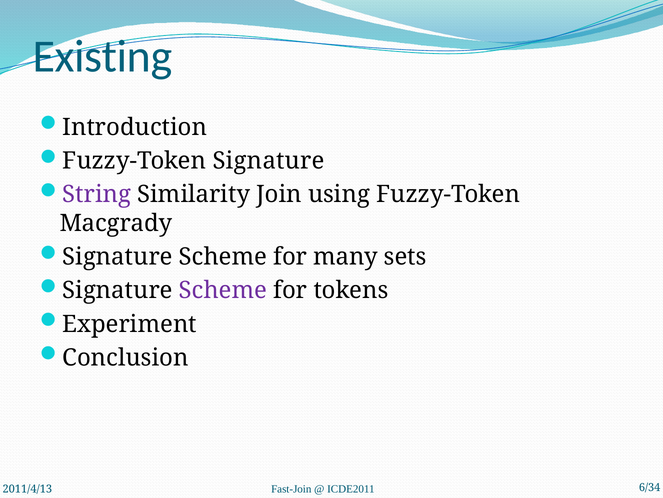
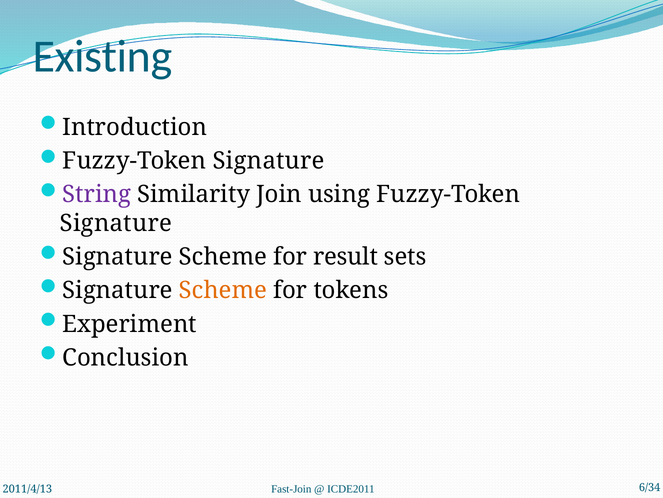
Macgrady: Macgrady -> Signature (116, 223)
many: many -> result (346, 256)
Scheme colour: purple -> orange (223, 290)
